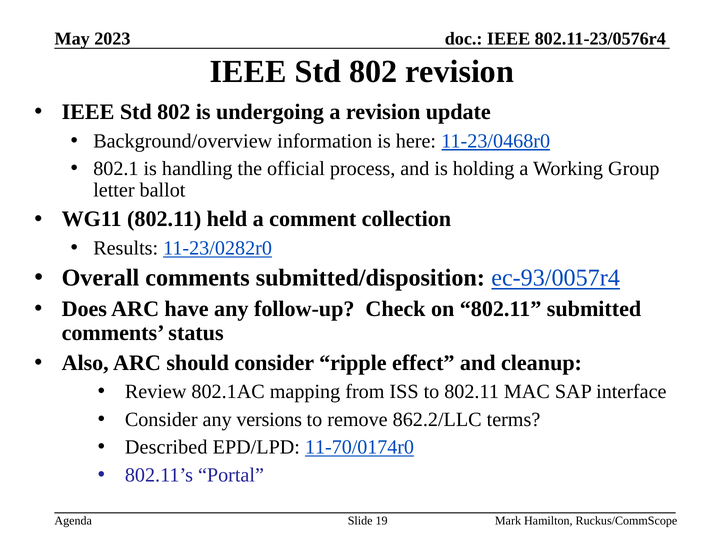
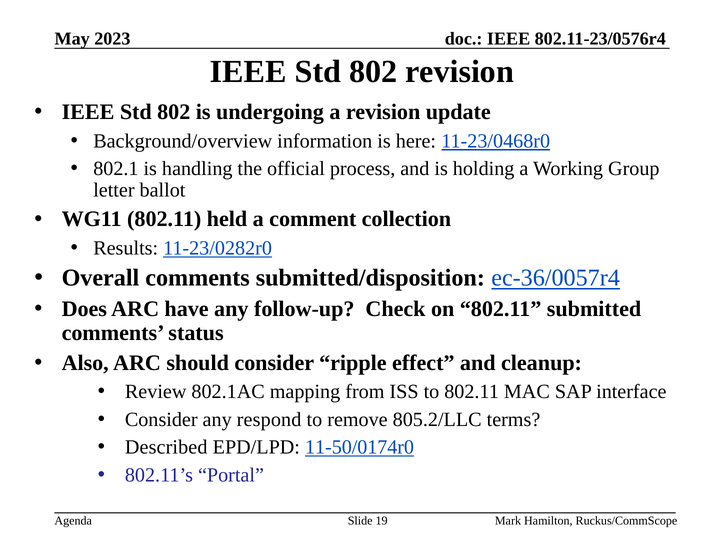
ec-93/0057r4: ec-93/0057r4 -> ec-36/0057r4 (556, 278)
versions: versions -> respond (269, 419)
862.2/LLC: 862.2/LLC -> 805.2/LLC (437, 419)
11-70/0174r0: 11-70/0174r0 -> 11-50/0174r0 (360, 447)
